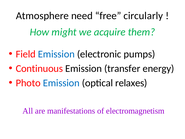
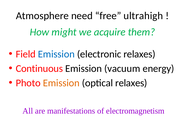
circularly: circularly -> ultrahigh (143, 16)
electronic pumps: pumps -> relaxes (139, 54)
transfer: transfer -> vacuum (122, 68)
Emission colour: blue -> orange (61, 83)
